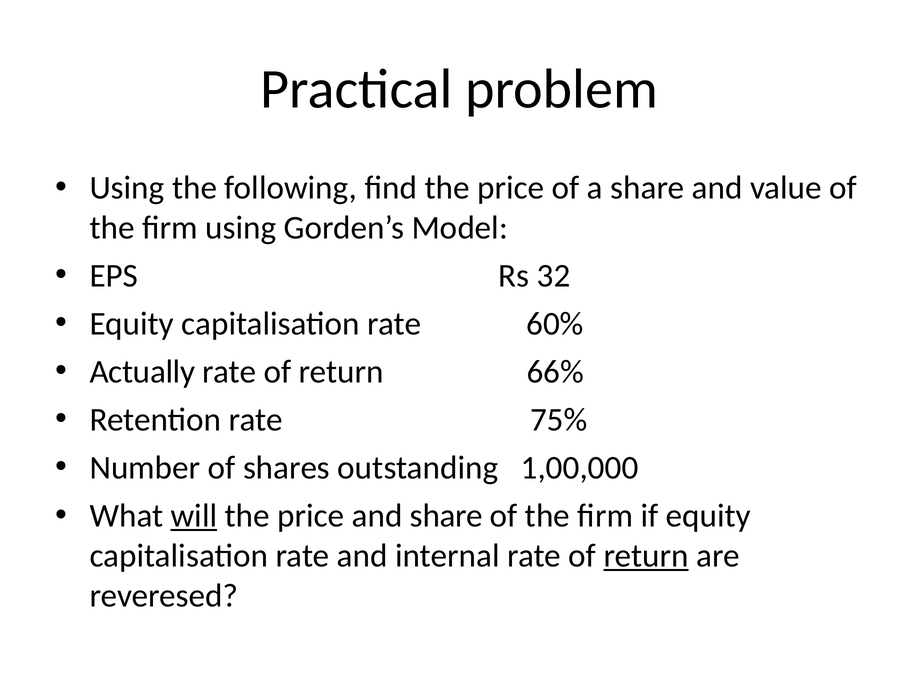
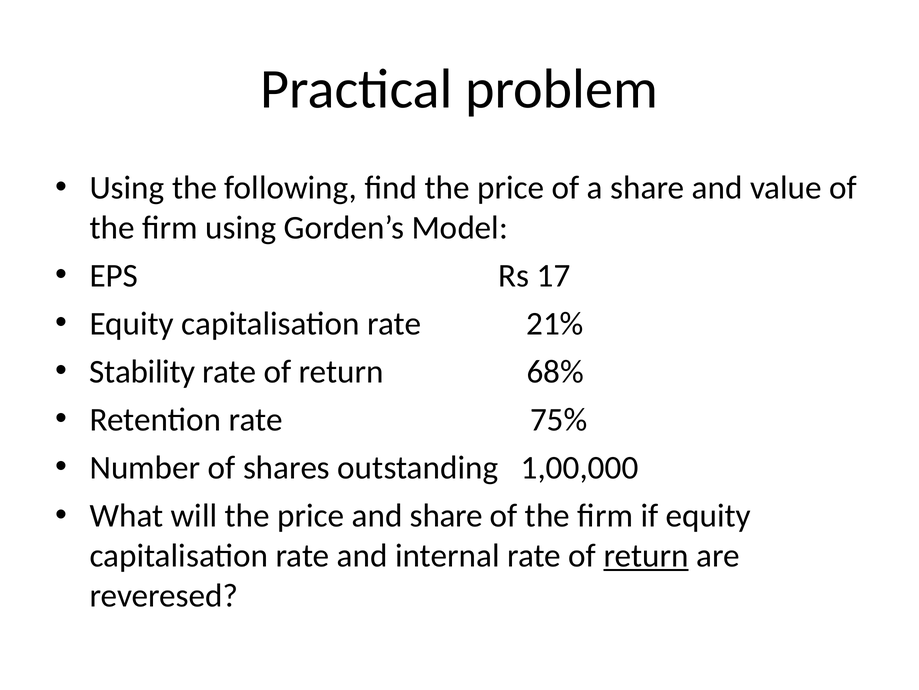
32: 32 -> 17 (554, 275)
60%: 60% -> 21% (555, 323)
Actually: Actually -> Stability (142, 371)
66%: 66% -> 68% (555, 371)
will underline: present -> none (194, 515)
